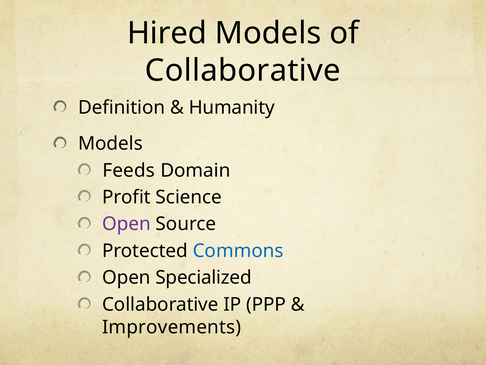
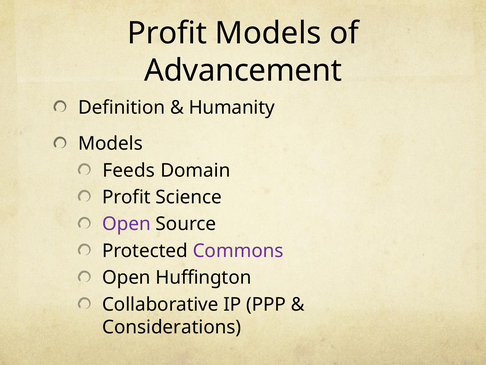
Hired: Hired -> Profit (167, 33)
Collaborative: Collaborative -> Advancement (243, 70)
Commons colour: blue -> purple (238, 251)
Specialized: Specialized -> Huffington (203, 277)
Improvements: Improvements -> Considerations (172, 327)
